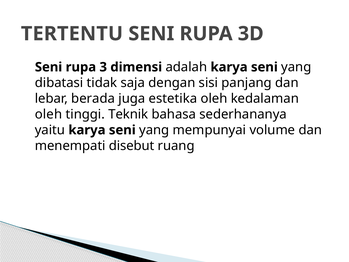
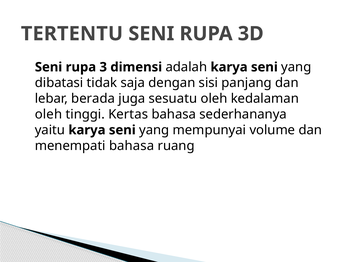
estetika: estetika -> sesuatu (173, 98)
Teknik: Teknik -> Kertas (128, 114)
menempati disebut: disebut -> bahasa (132, 146)
